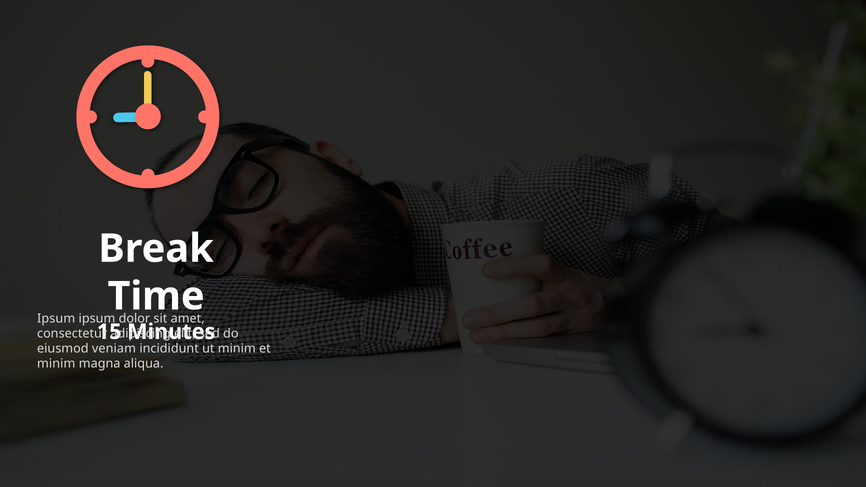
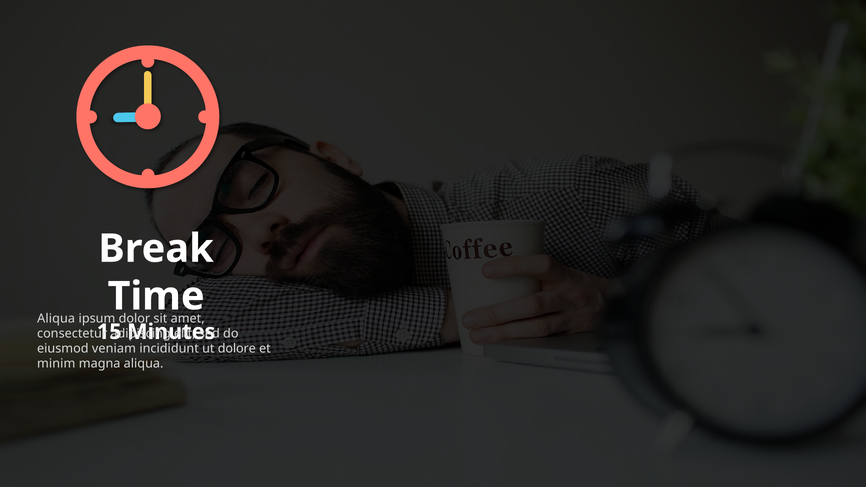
Ipsum: Ipsum -> Aliqua (56, 318)
minim: minim -> dolore (237, 349)
